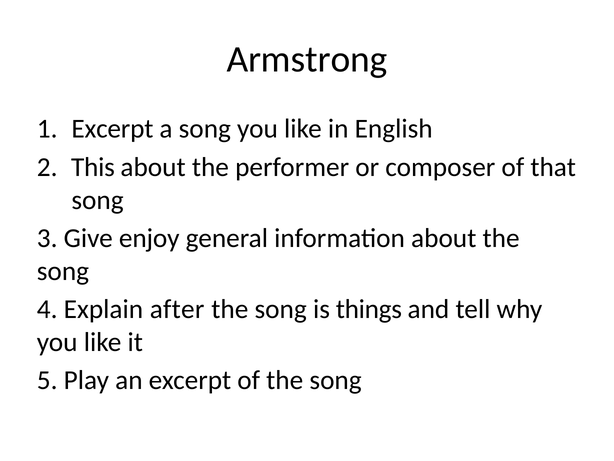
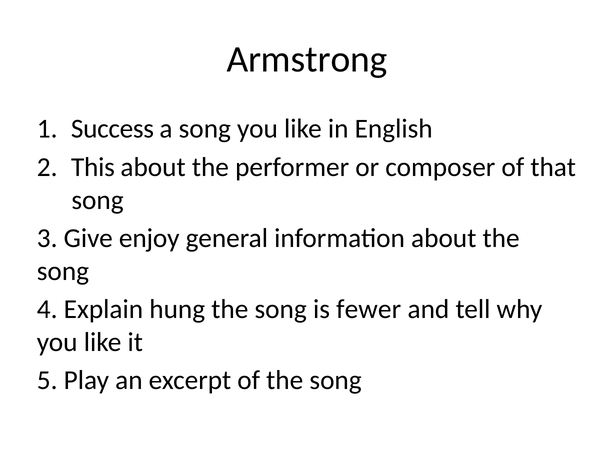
Excerpt: Excerpt -> Success (112, 129)
after: after -> hung (177, 309)
things: things -> fewer (369, 309)
